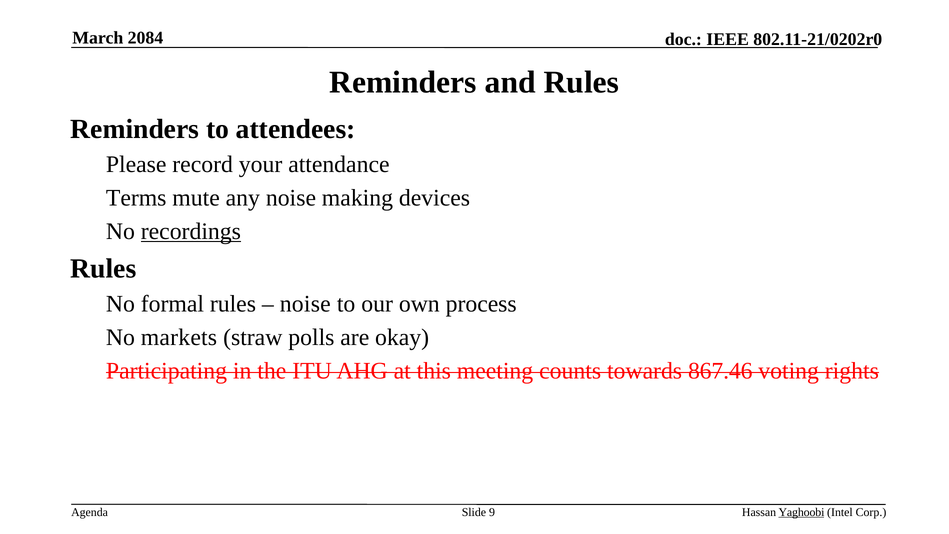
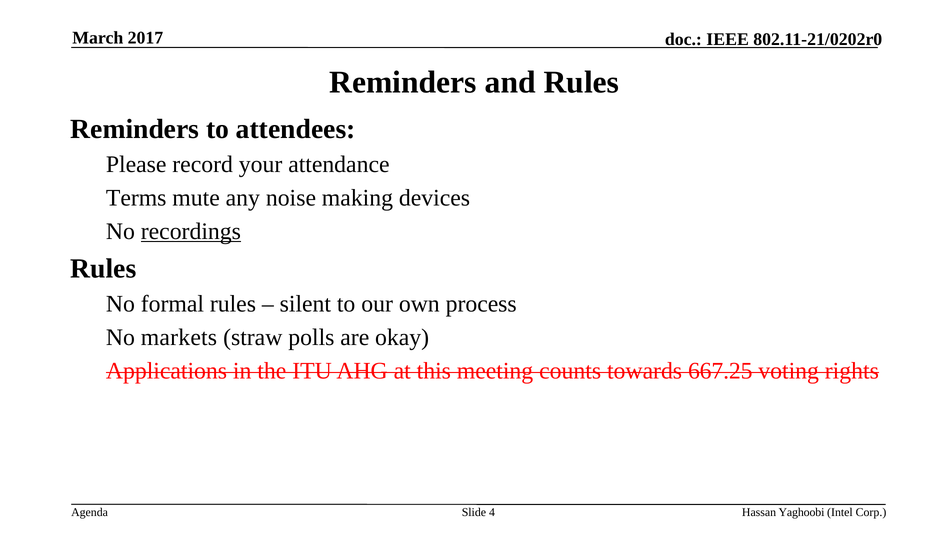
2084: 2084 -> 2017 (145, 38)
noise: noise -> silent (305, 304)
Participating: Participating -> Applications (166, 371)
867.46: 867.46 -> 667.25 (720, 371)
9: 9 -> 4 (492, 512)
Yaghoobi underline: present -> none (801, 512)
